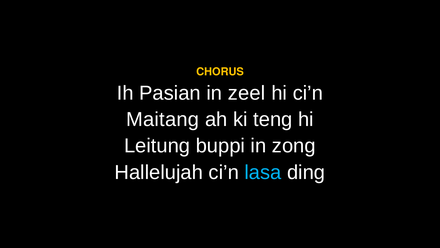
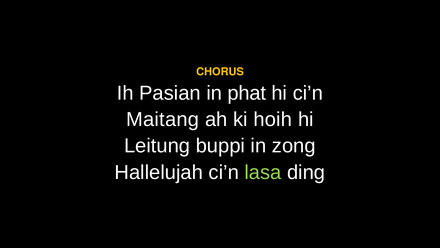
zeel: zeel -> phat (247, 93)
teng: teng -> hoih (273, 119)
lasa colour: light blue -> light green (263, 172)
